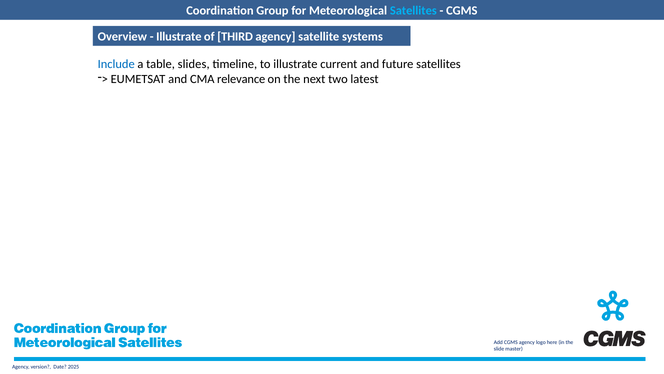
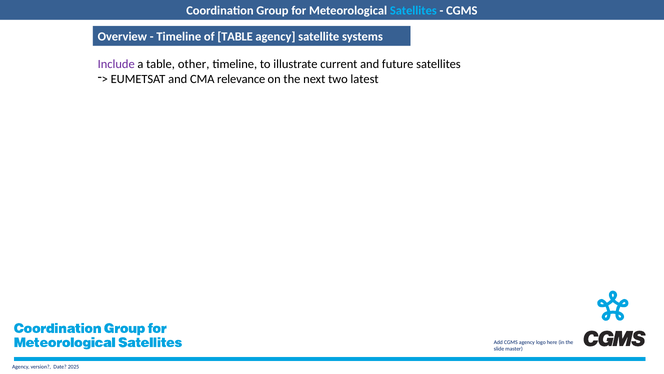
Illustrate: Illustrate -> Timeline (179, 37)
of THIRD: THIRD -> TABLE (235, 37)
Include colour: blue -> purple (116, 64)
slides: slides -> other (194, 64)
